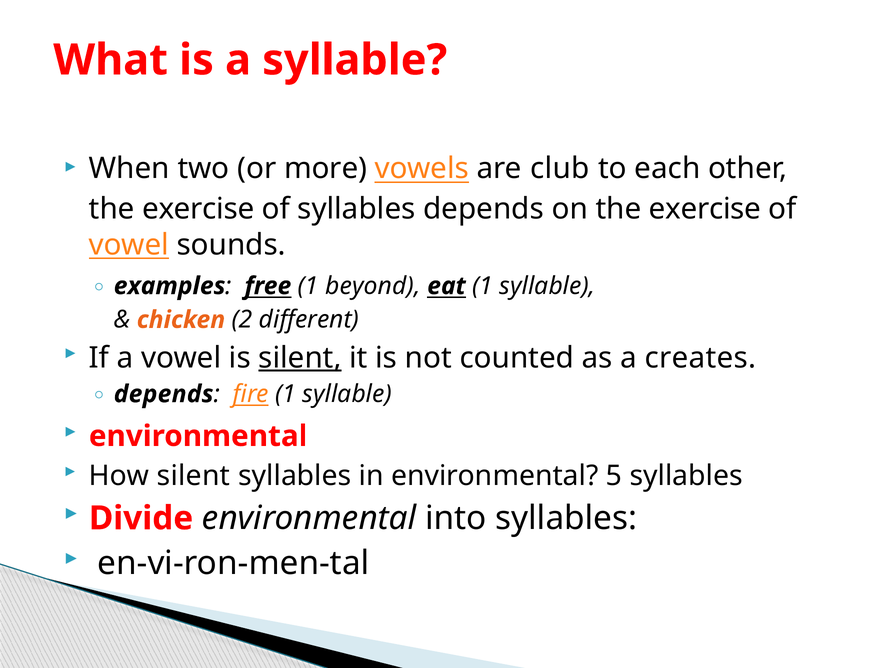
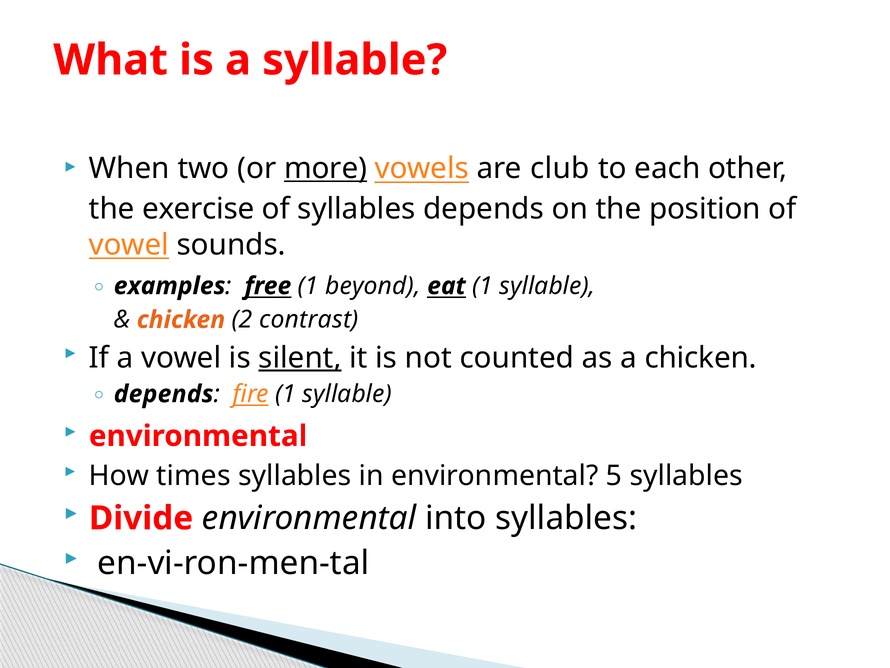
more underline: none -> present (326, 168)
on the exercise: exercise -> position (705, 209)
different: different -> contrast (309, 320)
a creates: creates -> chicken (701, 357)
How silent: silent -> times (194, 476)
